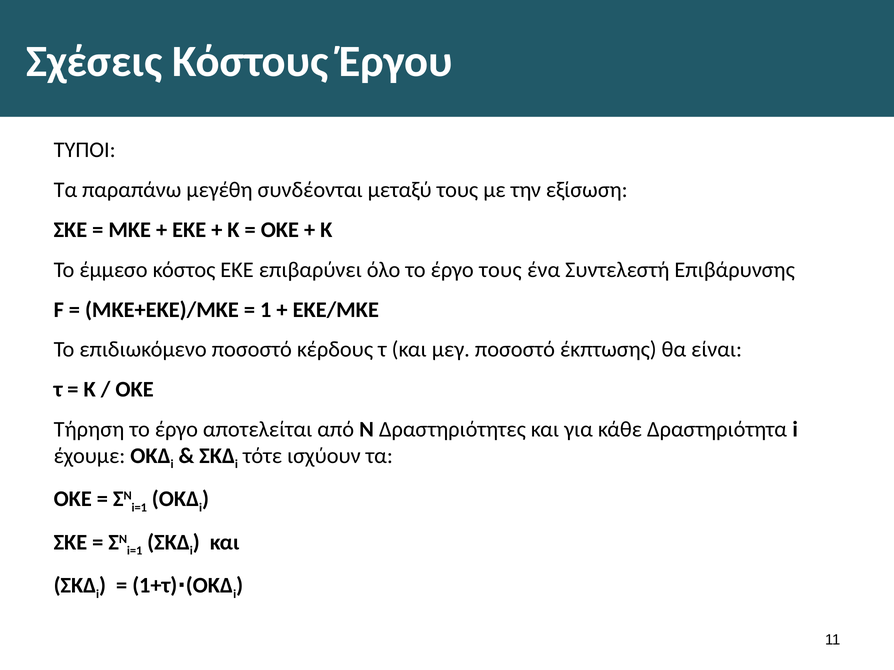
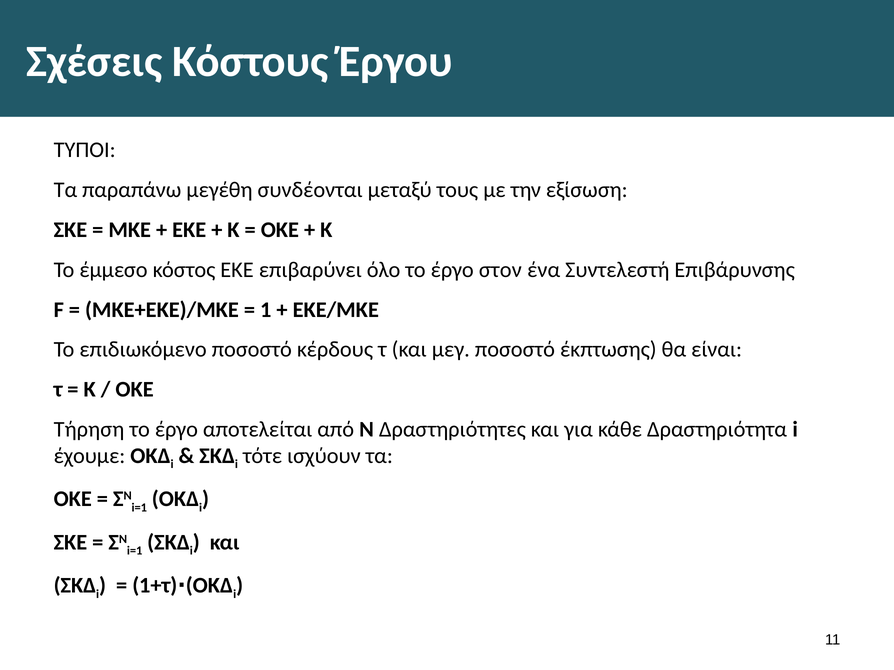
έργο τους: τους -> στον (500, 270)
